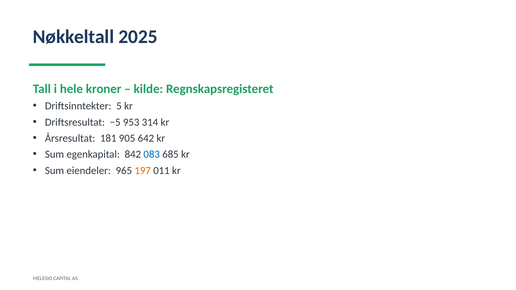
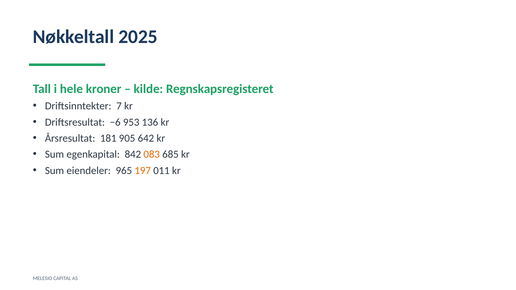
5: 5 -> 7 (119, 106)
−5: −5 -> −6 (115, 122)
314: 314 -> 136 (150, 122)
083 colour: blue -> orange (152, 155)
